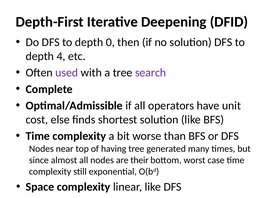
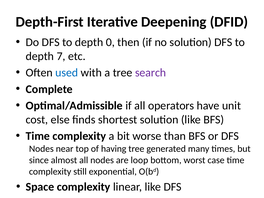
4: 4 -> 7 (61, 56)
used colour: purple -> blue (67, 73)
their: their -> loop (139, 160)
